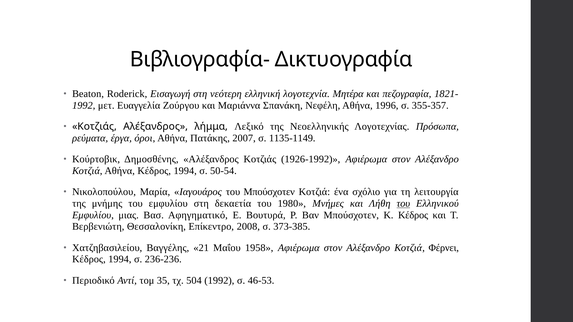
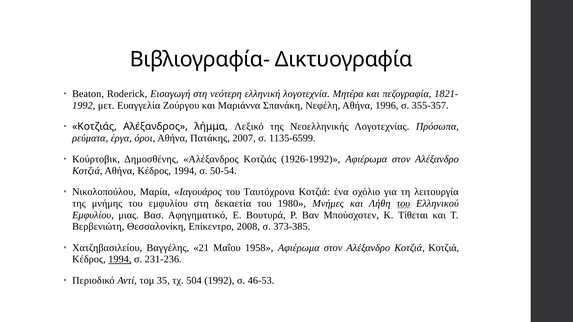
1135-1149: 1135-1149 -> 1135-6599 (292, 138)
του Μπούσχοτεν: Μπούσχοτεν -> Ταυτόχρονα (269, 192)
Κ Κέδρος: Κέδρος -> Τίθεται (413, 215)
Κοτζιά Φέρνει: Φέρνει -> Κοτζιά (444, 248)
1994 underline: none -> present (120, 260)
236-236: 236-236 -> 231-236 (163, 260)
